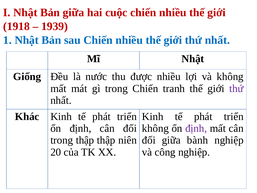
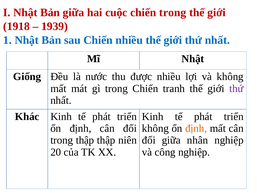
cuộc chiến nhiều: nhiều -> trong (173, 13)
định colour: purple -> orange (196, 128)
bành: bành -> nhân (198, 140)
